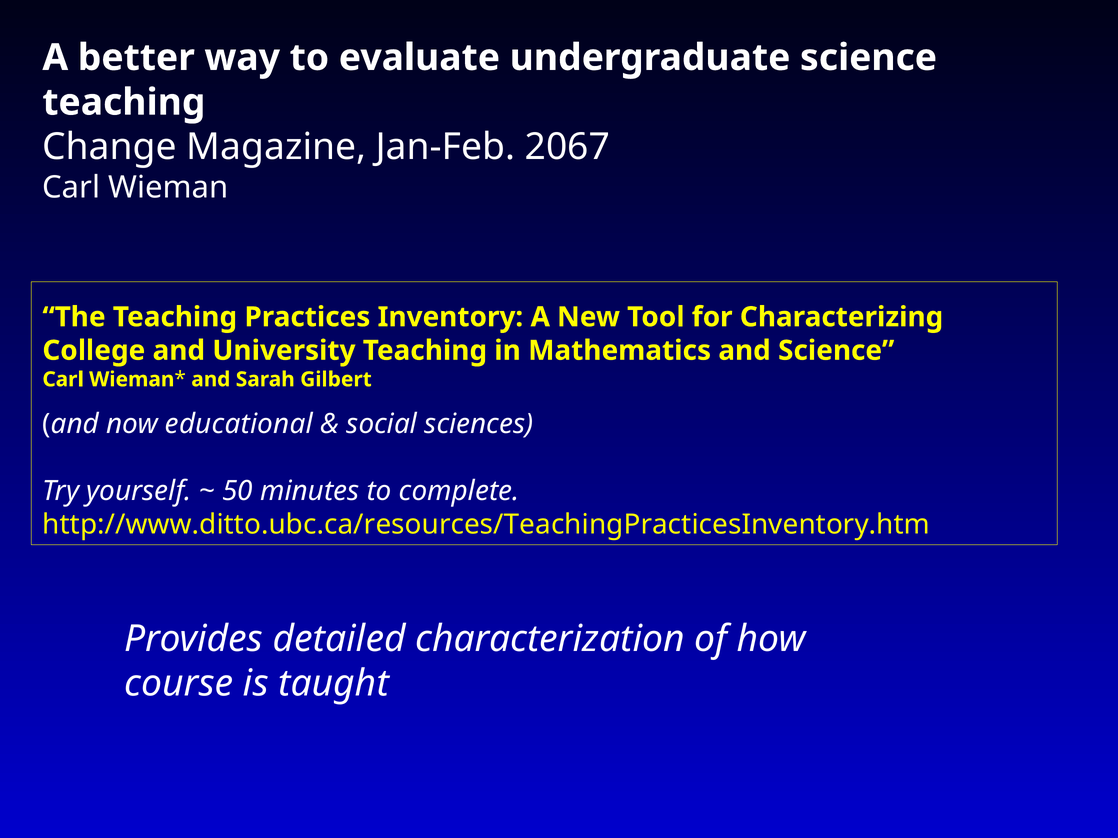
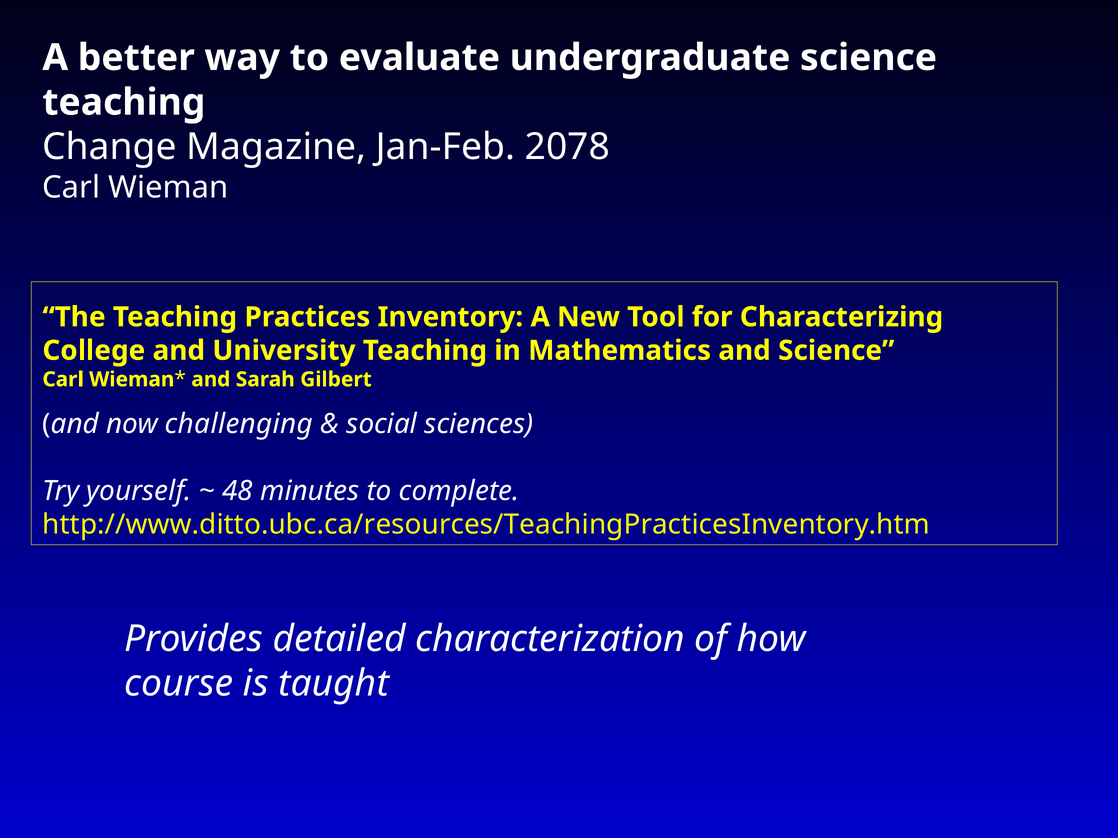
2067: 2067 -> 2078 (567, 147)
educational: educational -> challenging (239, 424)
50: 50 -> 48 (237, 491)
